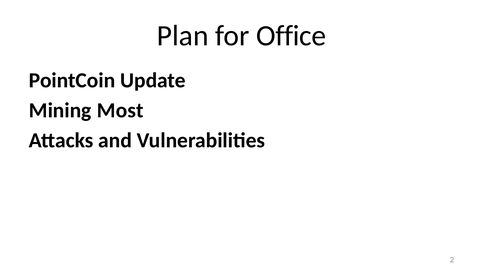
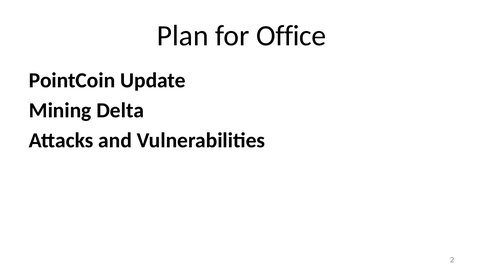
Most: Most -> Delta (120, 110)
